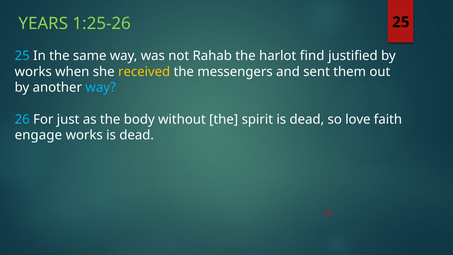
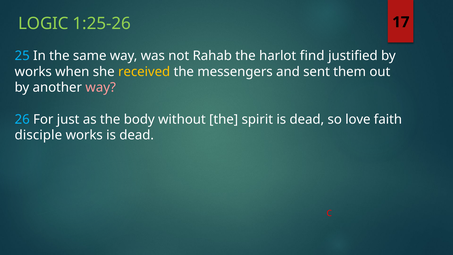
YEARS: YEARS -> LOGIC (43, 23)
1:25-26 25: 25 -> 17 (401, 22)
way colour: light blue -> pink (101, 88)
engage: engage -> disciple (38, 135)
